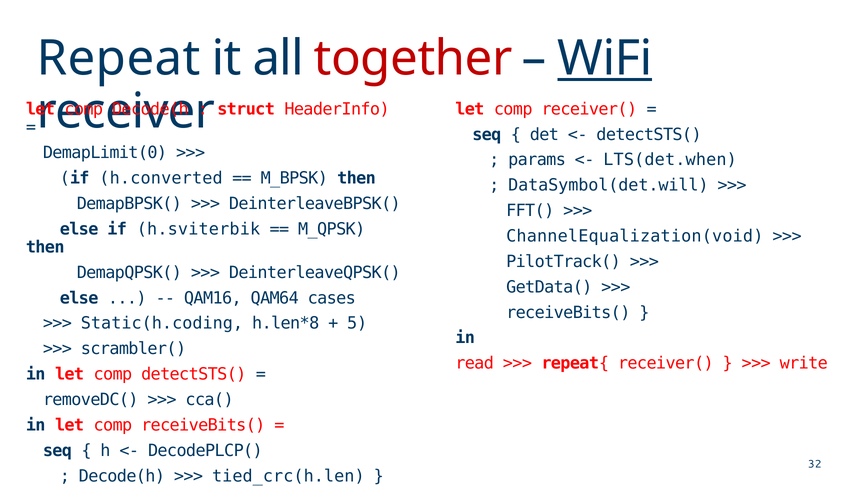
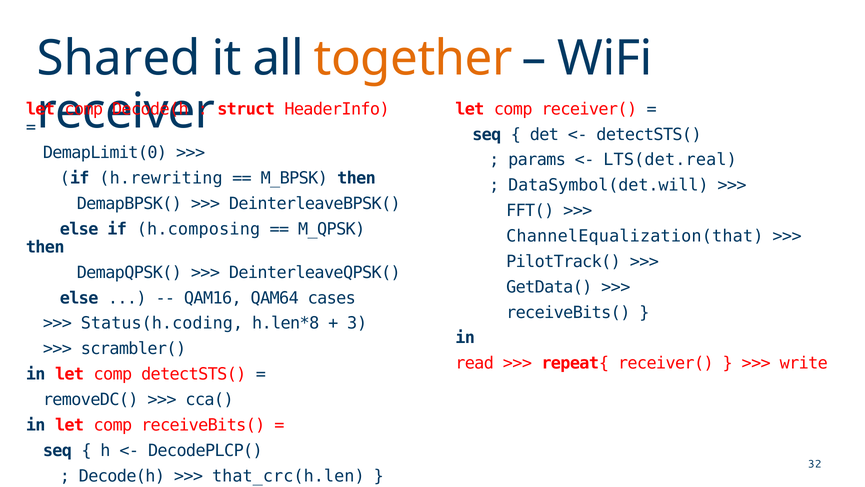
Repeat: Repeat -> Shared (119, 58)
together colour: red -> orange (413, 58)
WiFi underline: present -> none (605, 58)
LTS(det.when: LTS(det.when -> LTS(det.real (670, 160)
h.converted: h.converted -> h.rewriting (161, 178)
h.sviterbik: h.sviterbik -> h.composing (198, 229)
ChannelEqualization(void: ChannelEqualization(void -> ChannelEqualization(that (635, 236)
Static(h.coding: Static(h.coding -> Status(h.coding (162, 323)
5: 5 -> 3 (357, 323)
tied_crc(h.len: tied_crc(h.len -> that_crc(h.len (288, 476)
